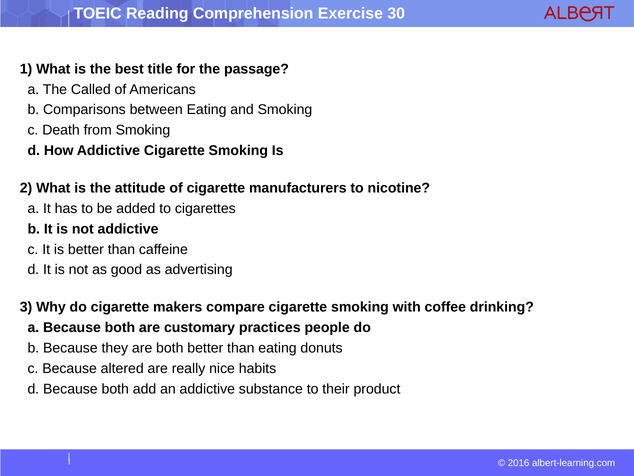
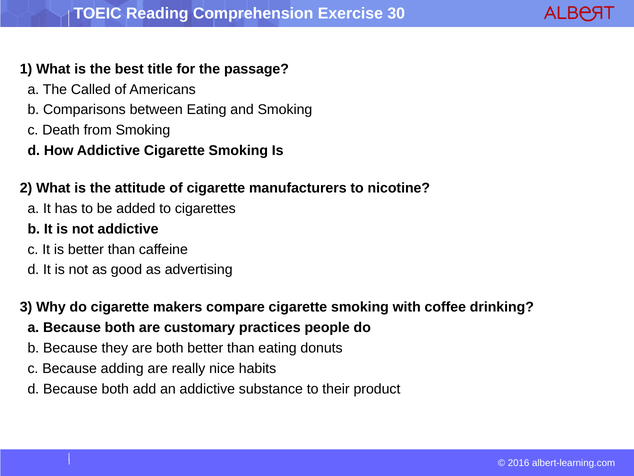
altered: altered -> adding (122, 368)
